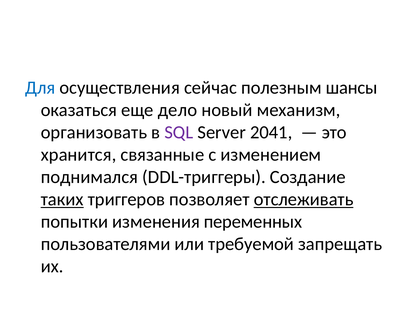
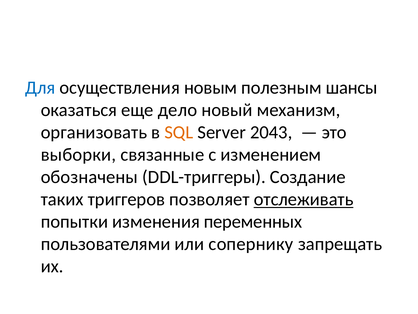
сейчас: сейчас -> новым (211, 88)
SQL colour: purple -> orange (179, 132)
2041: 2041 -> 2043 (271, 132)
хранится: хранится -> выборки (78, 155)
поднимался: поднимался -> обозначены (89, 177)
таких underline: present -> none (62, 199)
требуемой: требуемой -> сопернику (251, 244)
